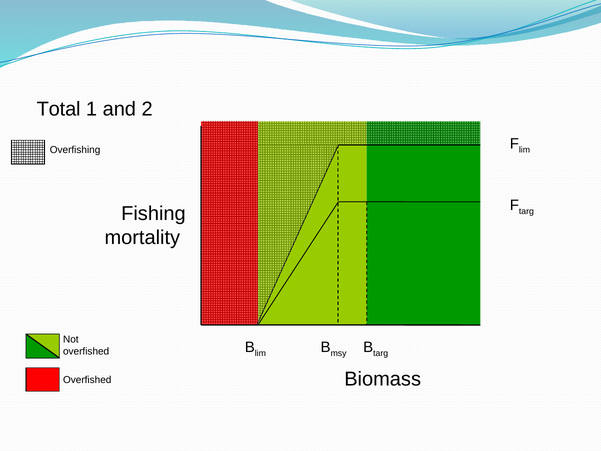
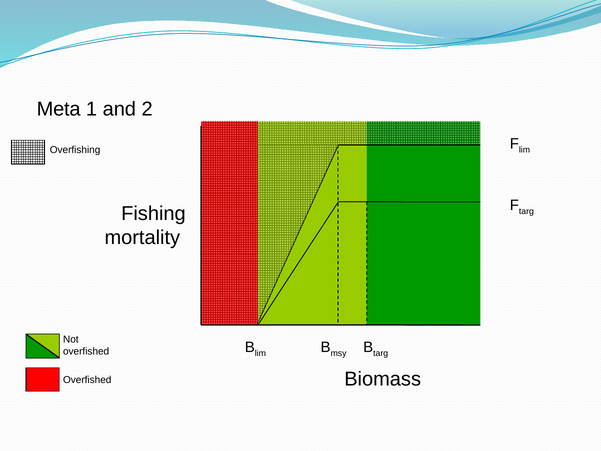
Total: Total -> Meta (59, 109)
